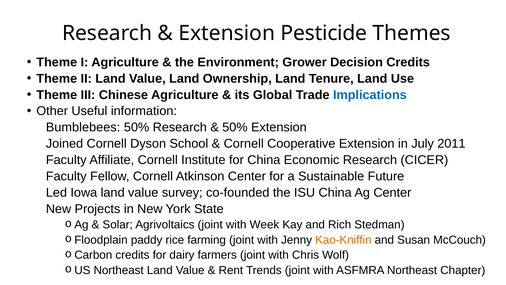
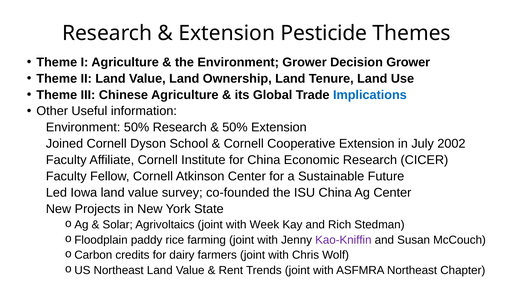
Decision Credits: Credits -> Grower (408, 62)
Bumblebees: Bumblebees -> Environment (83, 127)
2011: 2011 -> 2002 (451, 144)
Kao-Kniffin colour: orange -> purple (343, 240)
